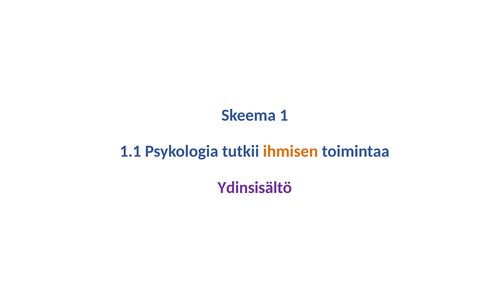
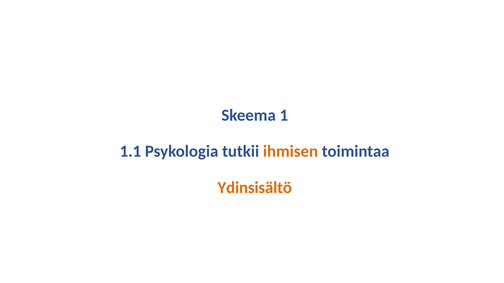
Ydinsisältö colour: purple -> orange (255, 188)
